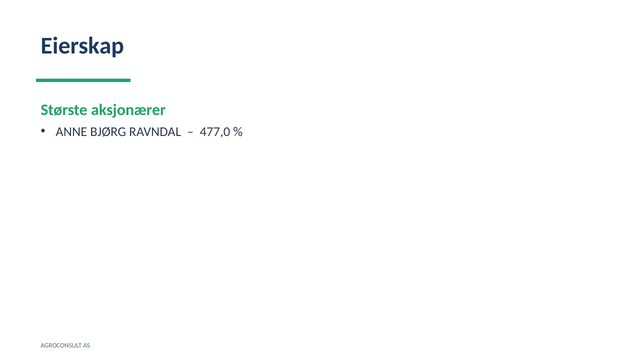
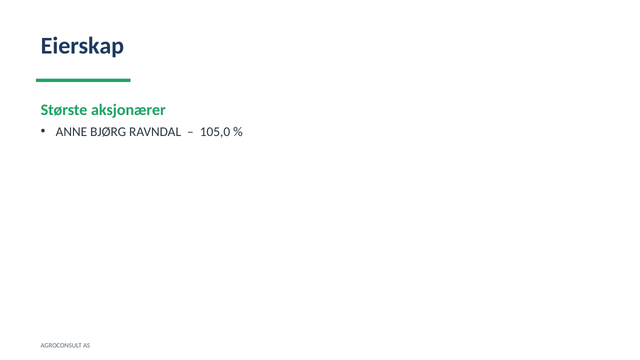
477,0: 477,0 -> 105,0 (215, 132)
